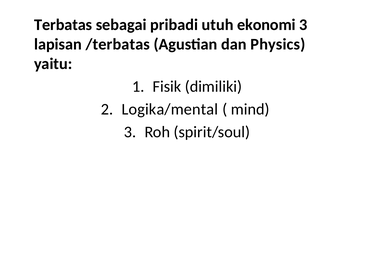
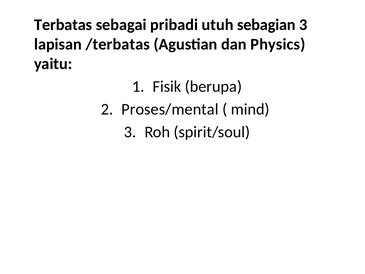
ekonomi: ekonomi -> sebagian (266, 25)
dimiliki: dimiliki -> berupa (213, 87)
Logika/mental: Logika/mental -> Proses/mental (170, 109)
